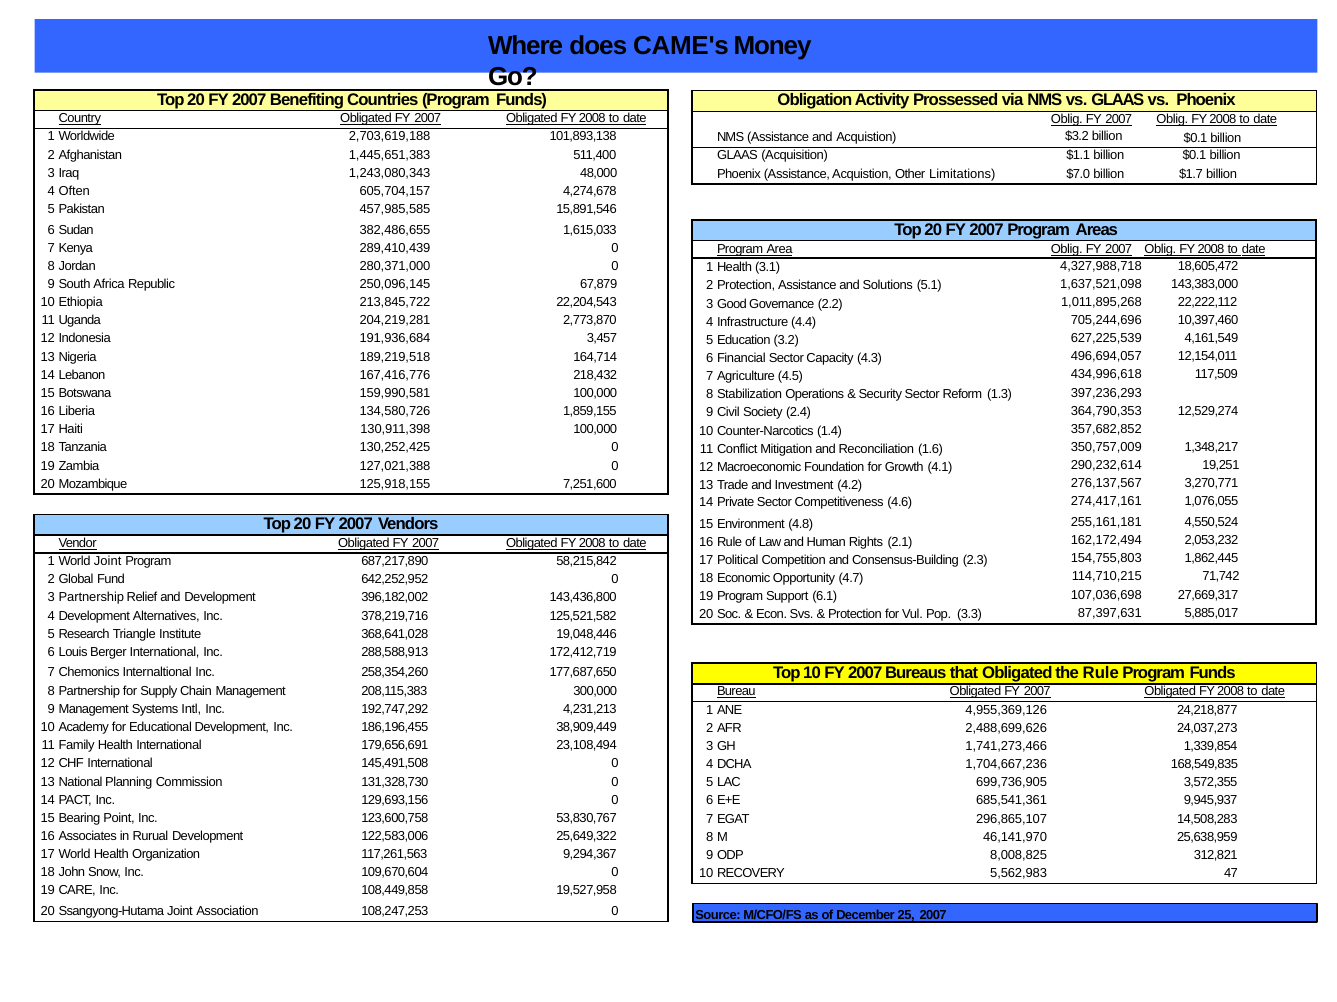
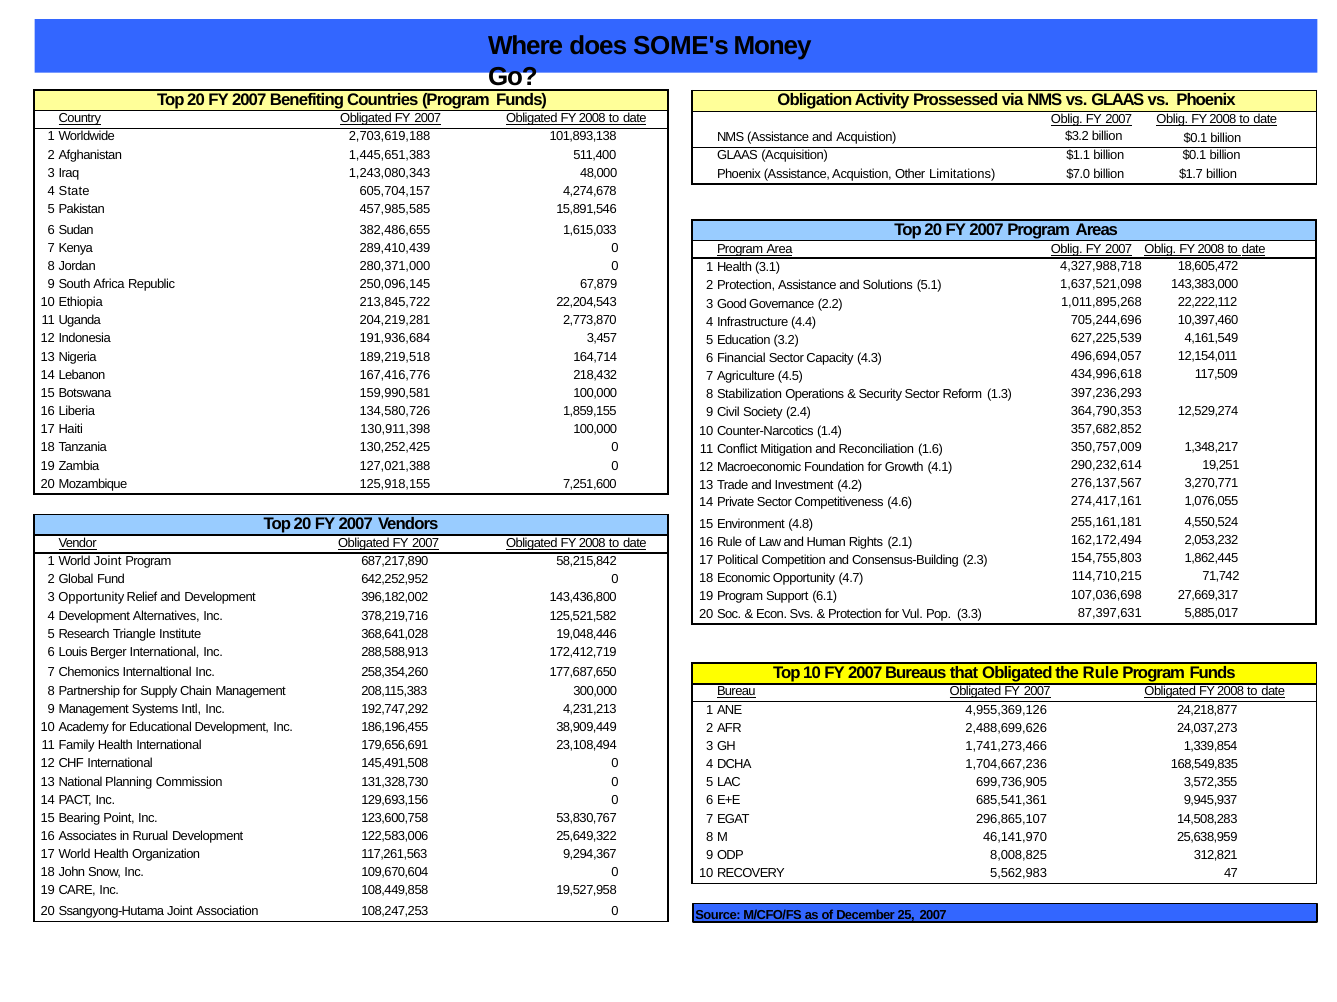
CAME's: CAME's -> SOME's (681, 46)
Often: Often -> State (74, 191)
3 Partnership: Partnership -> Opportunity (91, 598)
